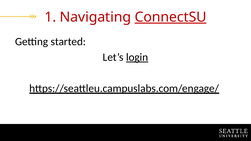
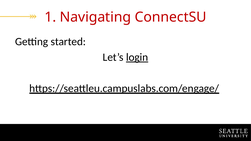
ConnectSU underline: present -> none (171, 17)
